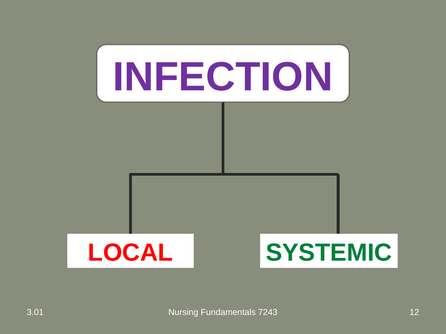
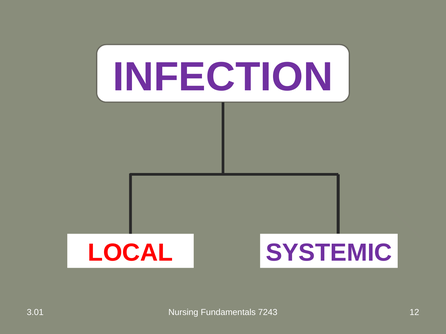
SYSTEMIC colour: green -> purple (329, 253)
